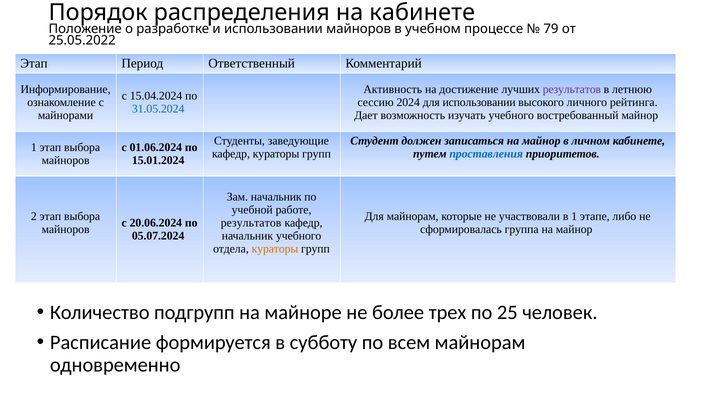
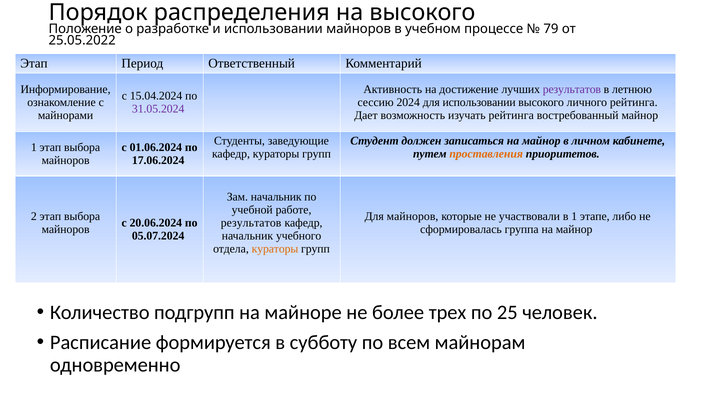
на кабинете: кабинете -> высокого (422, 12)
31.05.2024 colour: blue -> purple (158, 109)
изучать учебного: учебного -> рейтинга (511, 116)
проставления colour: blue -> orange (486, 154)
15.01.2024: 15.01.2024 -> 17.06.2024 (158, 160)
Для майнорам: майнорам -> майноров (413, 216)
